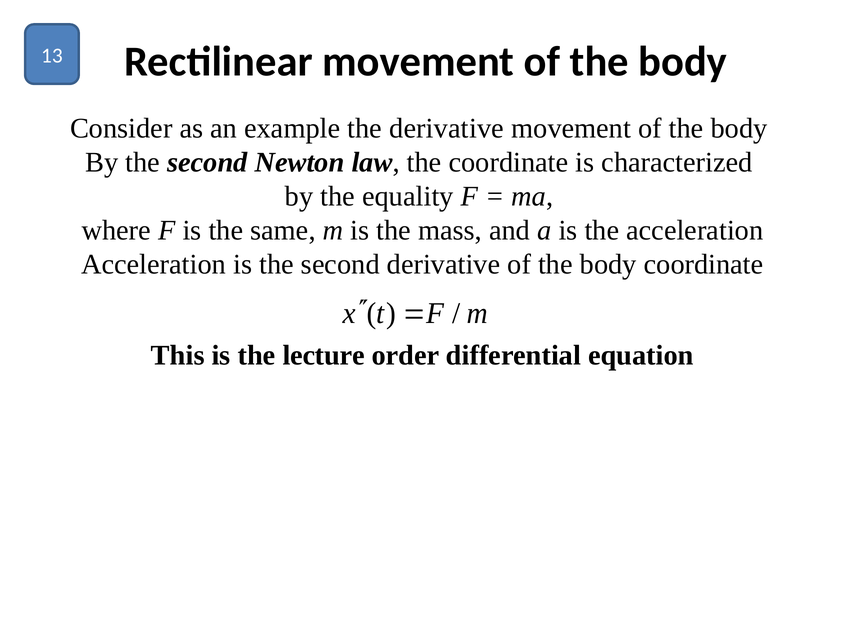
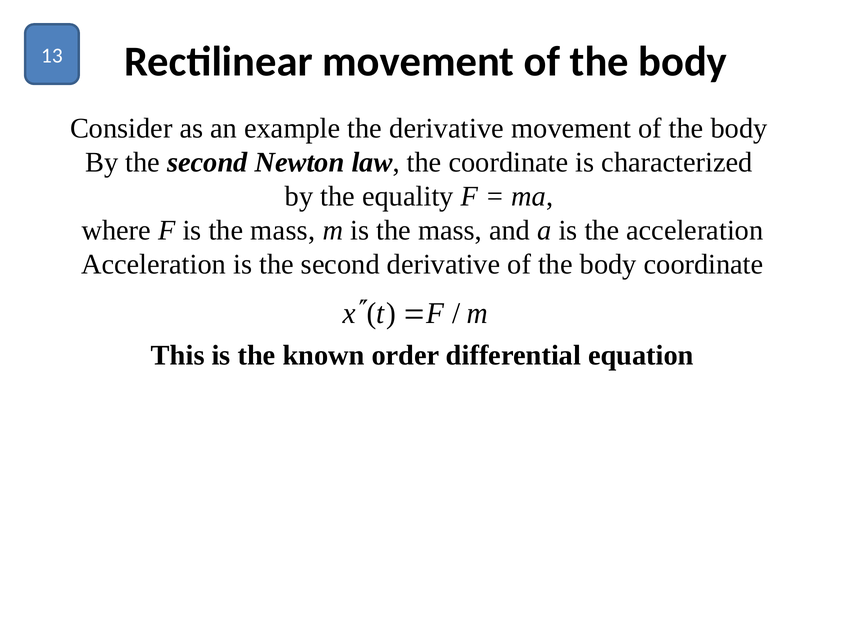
F is the same: same -> mass (283, 230)
lecture: lecture -> known (324, 355)
